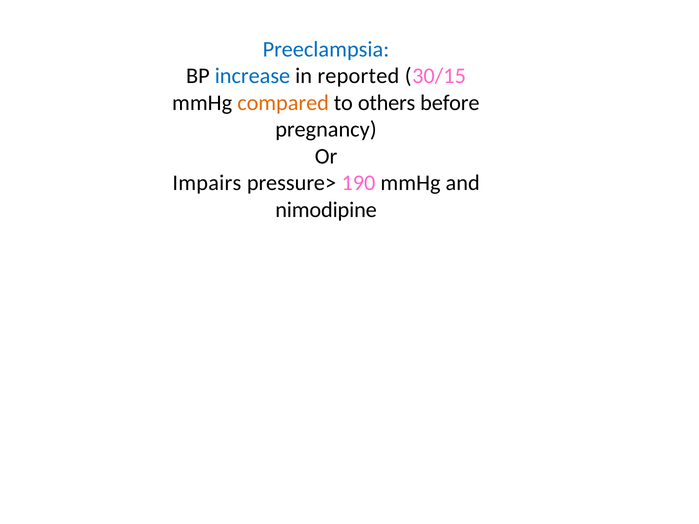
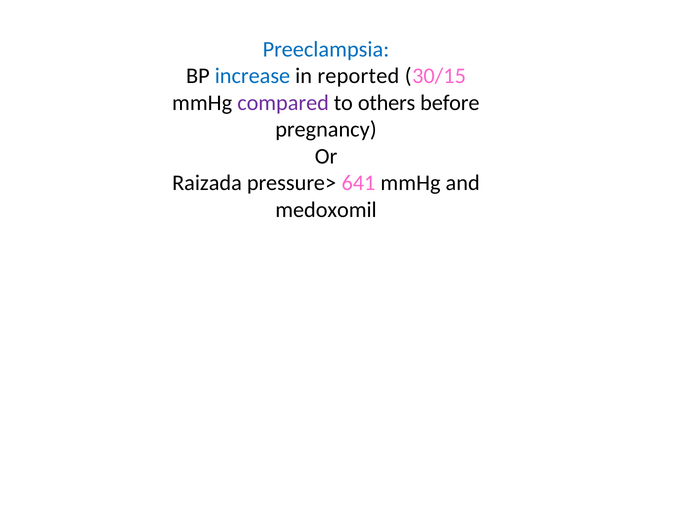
compared colour: orange -> purple (283, 103)
Impairs: Impairs -> Raizada (207, 183)
190: 190 -> 641 (358, 183)
nimodipine: nimodipine -> medoxomil (326, 210)
